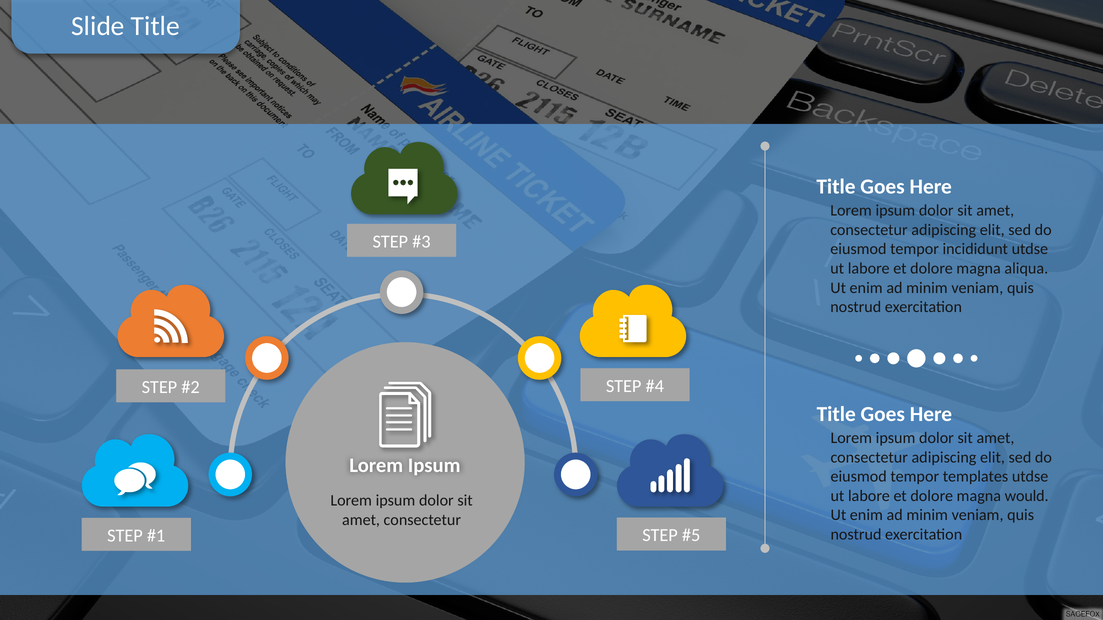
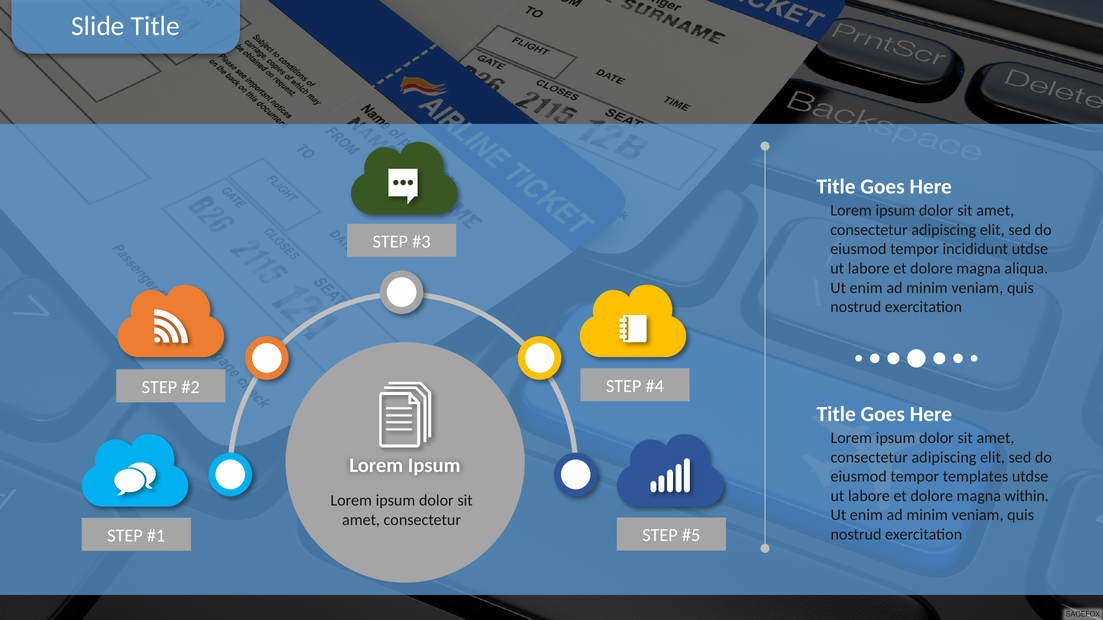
would: would -> within (1027, 496)
